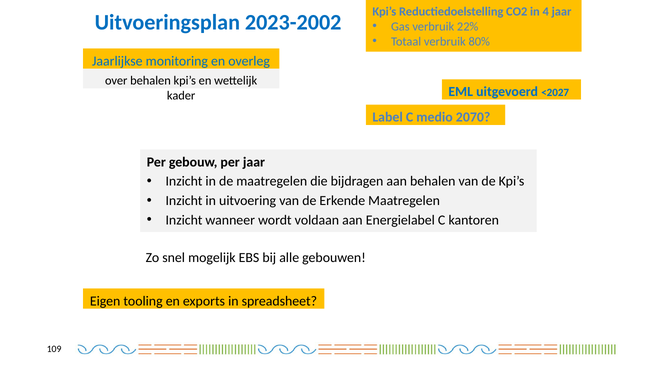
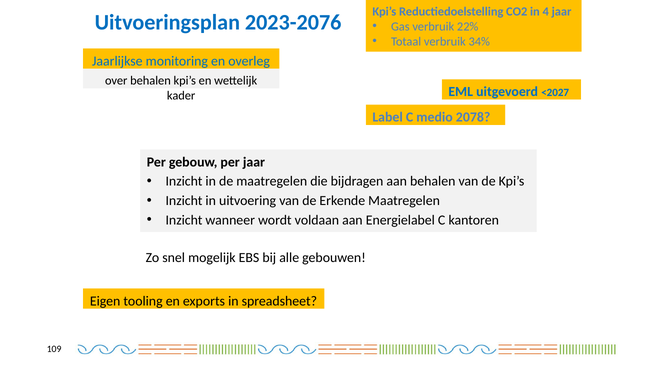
2023-2002: 2023-2002 -> 2023-2076 (293, 22)
80%: 80% -> 34% (479, 41)
2070: 2070 -> 2078 (473, 117)
